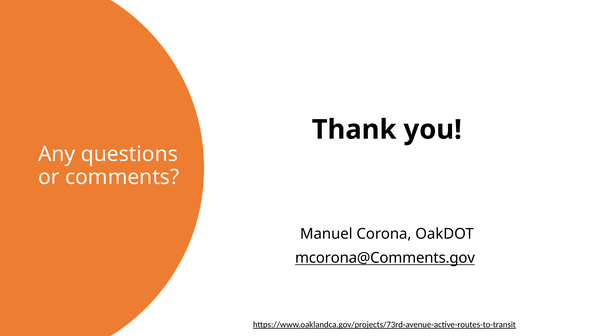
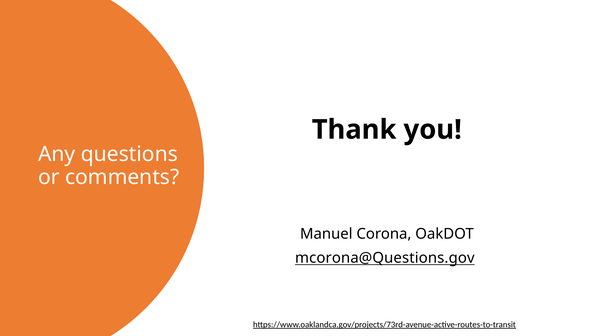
mcorona@Comments.gov: mcorona@Comments.gov -> mcorona@Questions.gov (385, 258)
